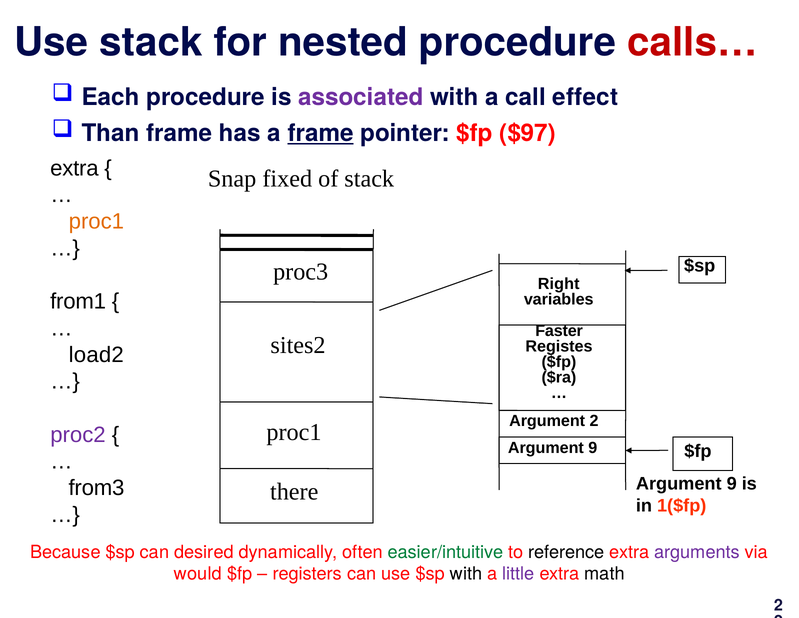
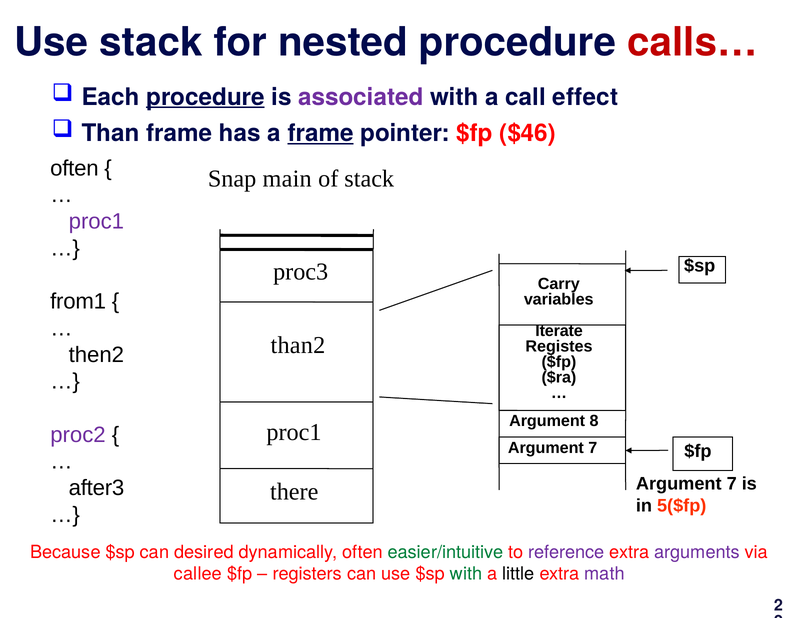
procedure underline: none -> present (205, 97)
$97: $97 -> $46 (528, 133)
extra: extra -> often (74, 168)
fixed: fixed -> main (287, 179)
proc1 colour: orange -> purple (96, 221)
Right: Right -> Carry (559, 284)
Faster: Faster -> Iterate (559, 330)
sites2: sites2 -> than2 (298, 345)
load2: load2 -> then2 (96, 355)
Argument 2: 2 -> 8 (594, 421)
9: 9 -> 7 (593, 447)
9: 9 -> 7 (732, 483)
from3: from3 -> after3 (96, 488)
1($fp: 1($fp -> 5($fp (682, 505)
reference colour: black -> purple (566, 552)
would: would -> callee (198, 573)
with colour: black -> green (466, 573)
little colour: purple -> black (518, 573)
math colour: black -> purple (604, 573)
